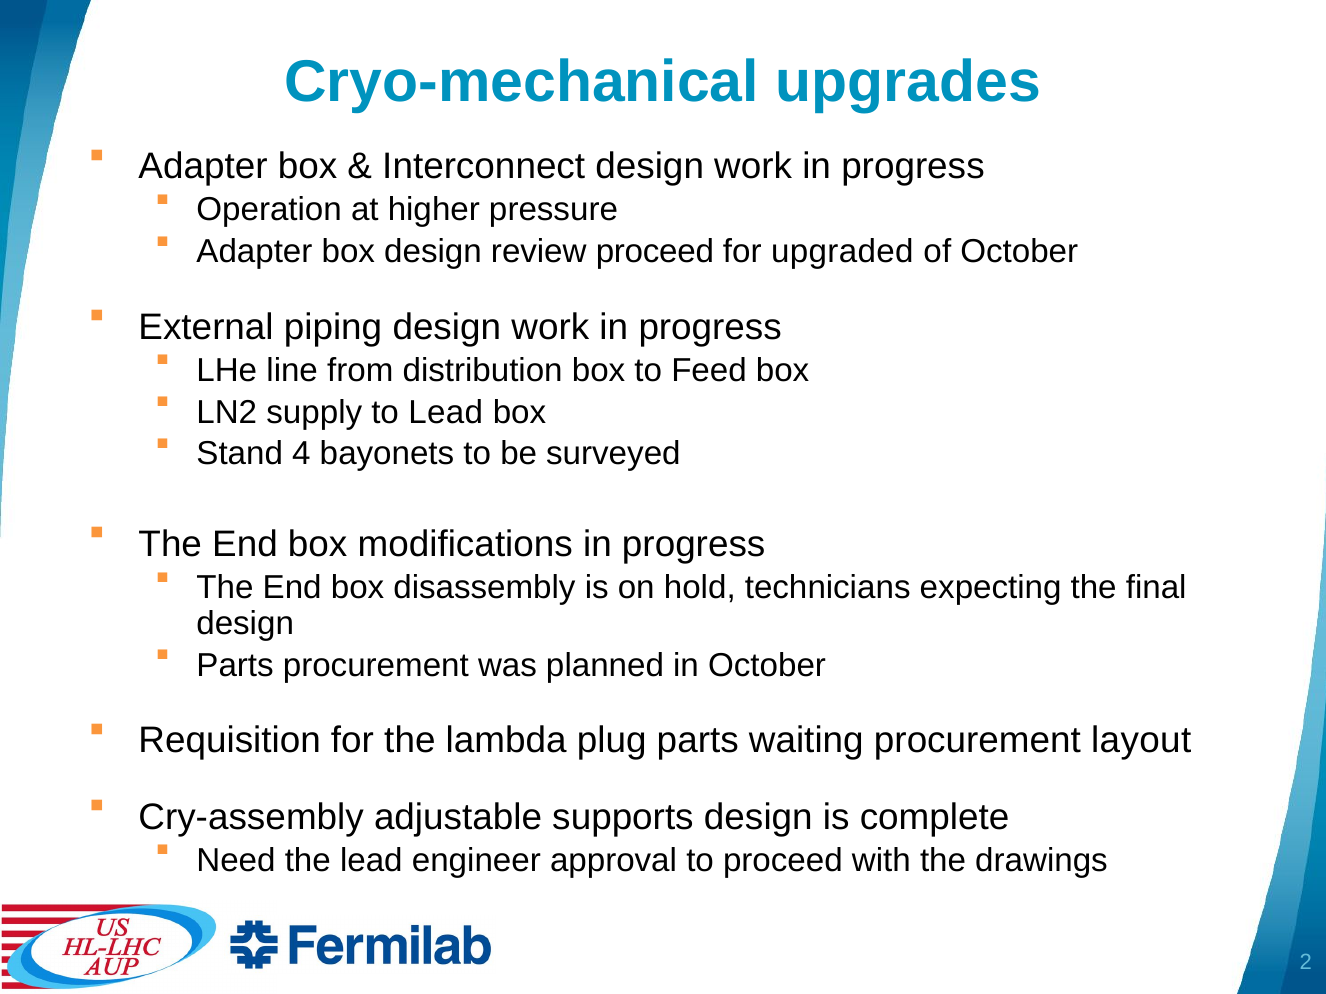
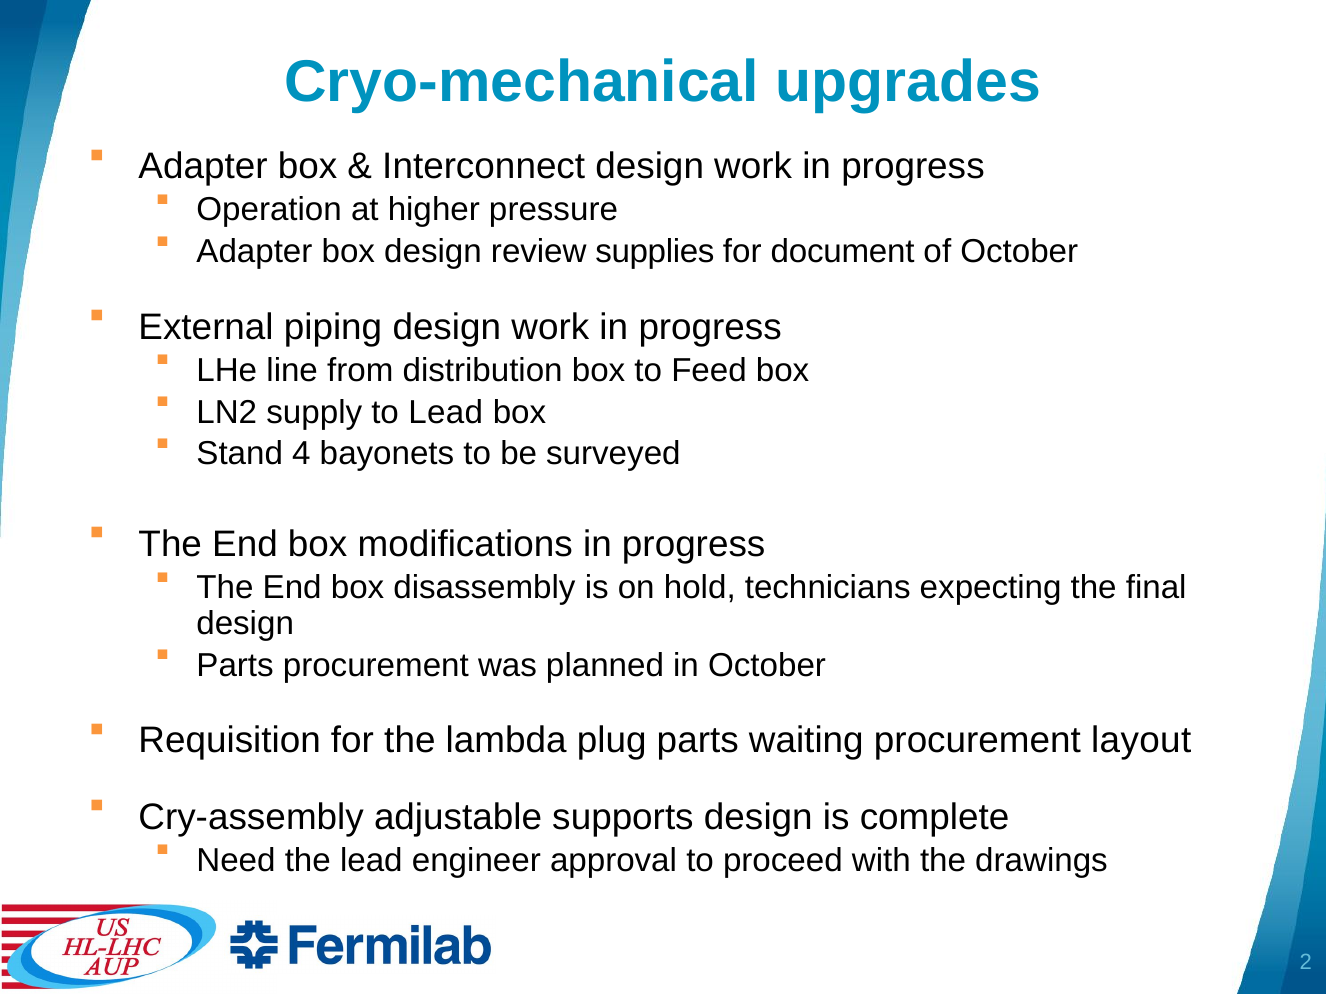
review proceed: proceed -> supplies (655, 252)
upgraded: upgraded -> document (843, 252)
